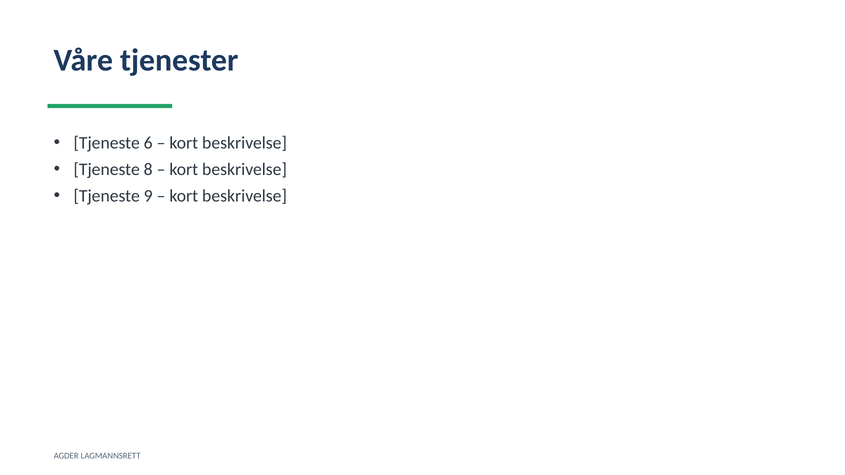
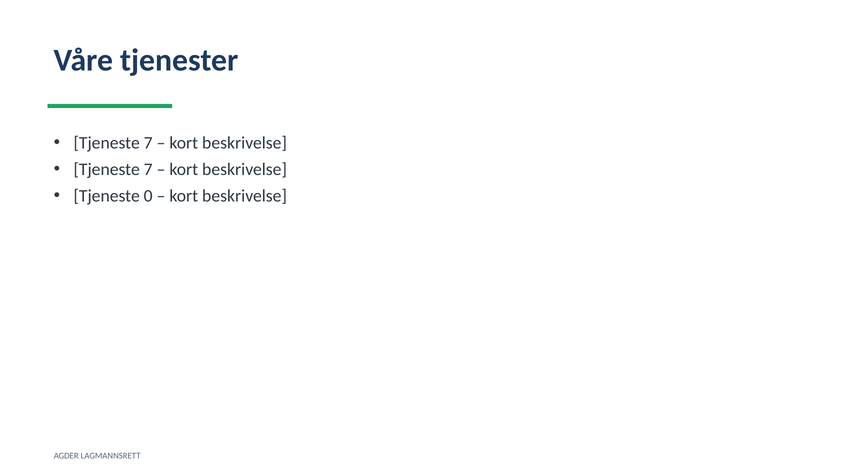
6: 6 -> 7 (148, 143)
8: 8 -> 7 (148, 170)
9: 9 -> 0 (148, 196)
